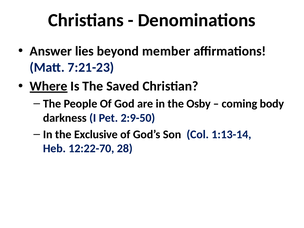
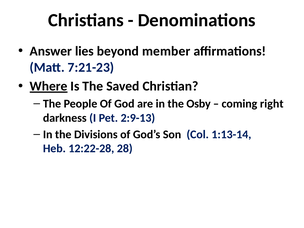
body: body -> right (272, 104)
2:9-50: 2:9-50 -> 2:9-13 (138, 118)
Exclusive: Exclusive -> Divisions (96, 134)
12:22-70: 12:22-70 -> 12:22-28 (91, 149)
